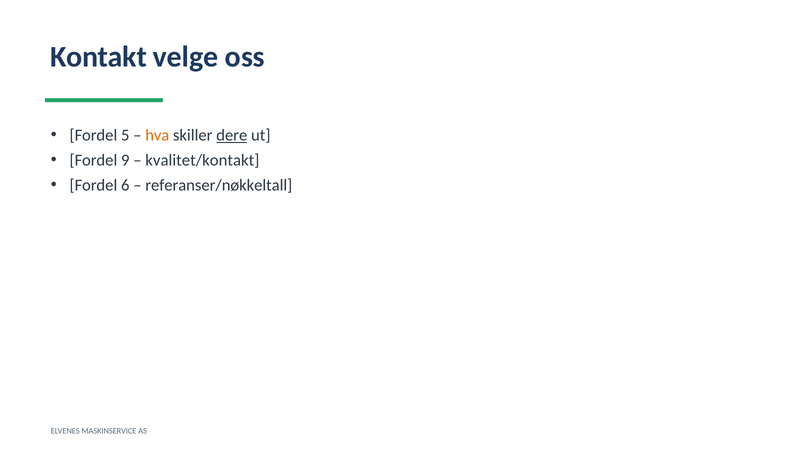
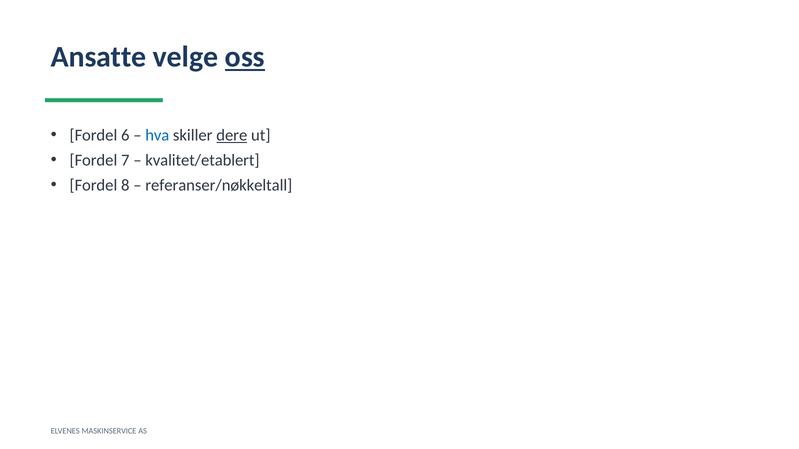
Kontakt: Kontakt -> Ansatte (99, 57)
oss underline: none -> present (245, 57)
5: 5 -> 6 (125, 135)
hva colour: orange -> blue (157, 135)
9: 9 -> 7 (125, 160)
kvalitet/kontakt: kvalitet/kontakt -> kvalitet/etablert (202, 160)
6: 6 -> 8 (125, 185)
